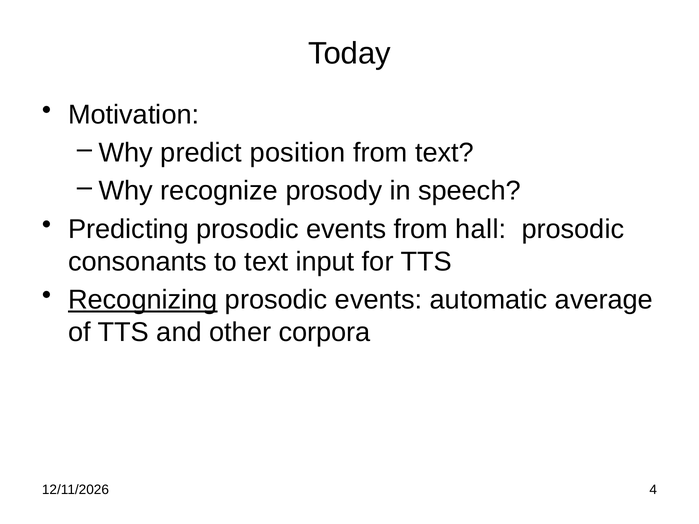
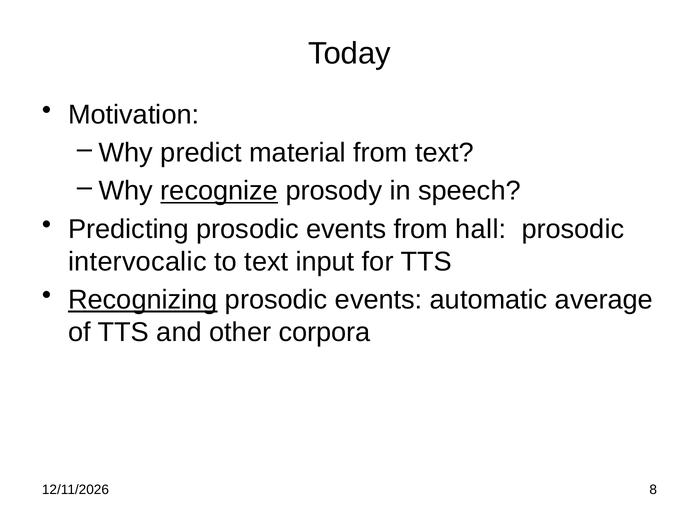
position: position -> material (298, 153)
recognize underline: none -> present (219, 191)
consonants: consonants -> intervocalic (137, 262)
4: 4 -> 8 (653, 490)
